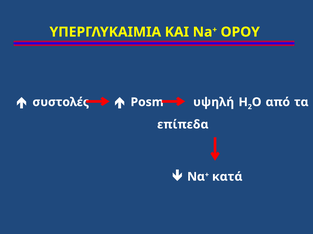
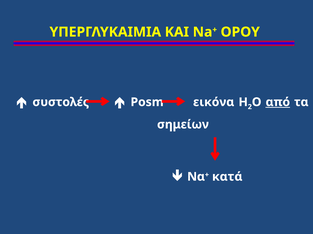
υψηλή: υψηλή -> εικόνα (214, 102)
από underline: none -> present (278, 102)
επίπεδα: επίπεδα -> σημείων (183, 125)
